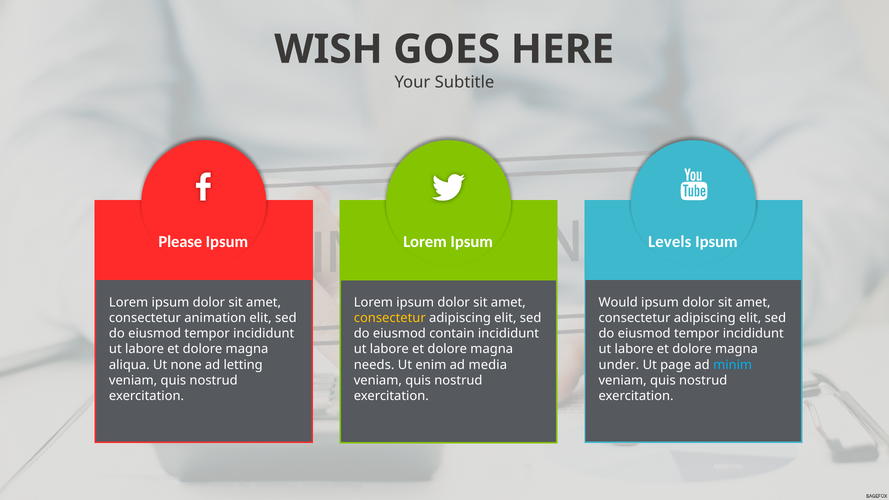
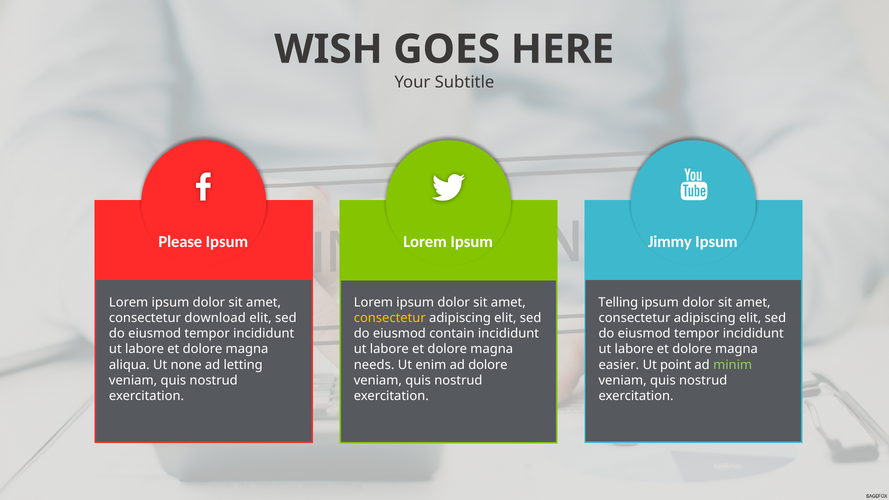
Levels: Levels -> Jimmy (670, 242)
Would: Would -> Telling (618, 303)
animation: animation -> download (215, 318)
ad media: media -> dolore (488, 365)
under: under -> easier (619, 365)
page: page -> point (676, 365)
minim colour: light blue -> light green (733, 365)
